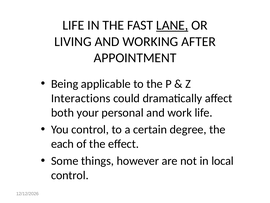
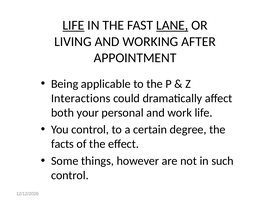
LIFE underline: none -> present (73, 25)
each: each -> facts (62, 144)
local: local -> such (222, 160)
